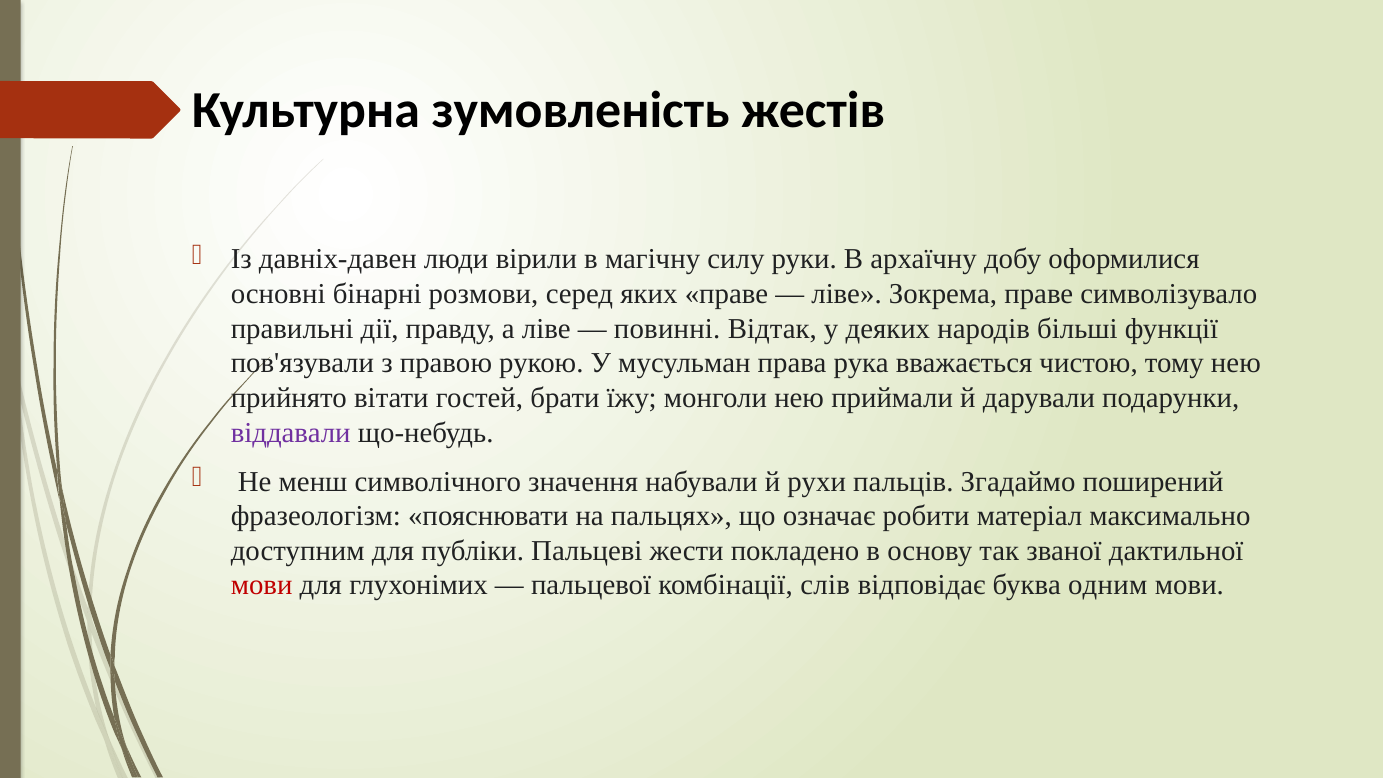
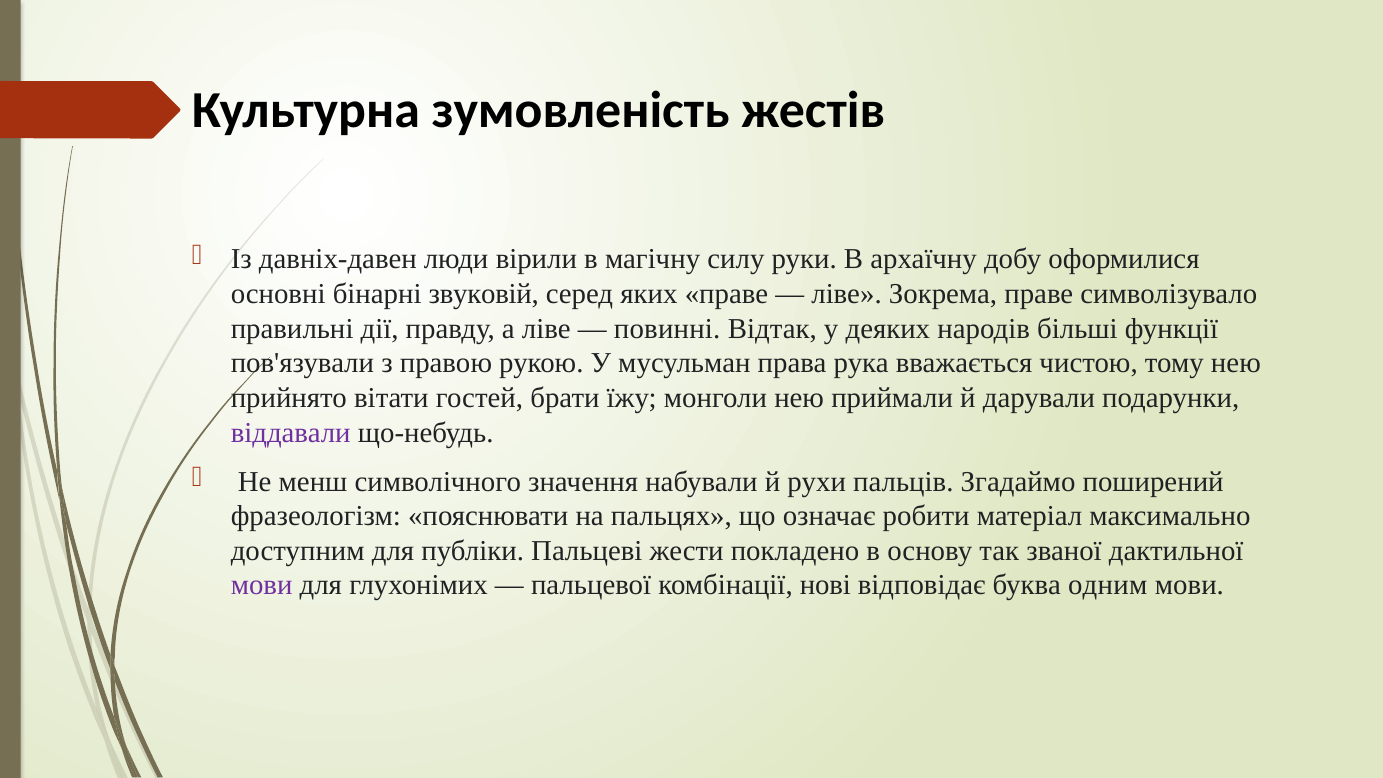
розмови: розмови -> звуковій (484, 294)
мови colour: red -> purple (262, 585)
слів: слів -> нові (825, 585)
